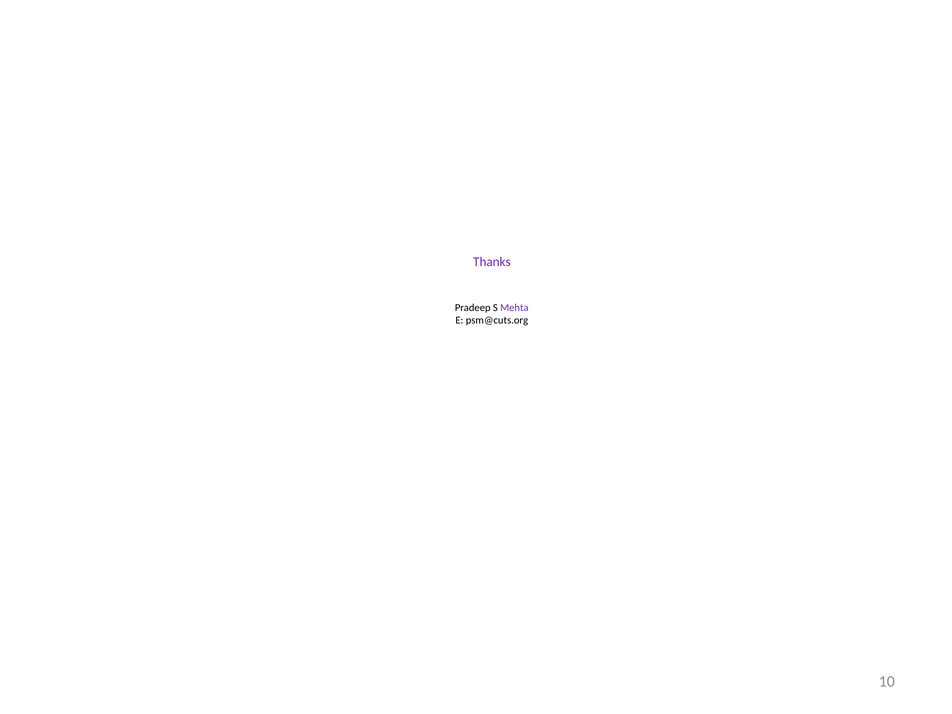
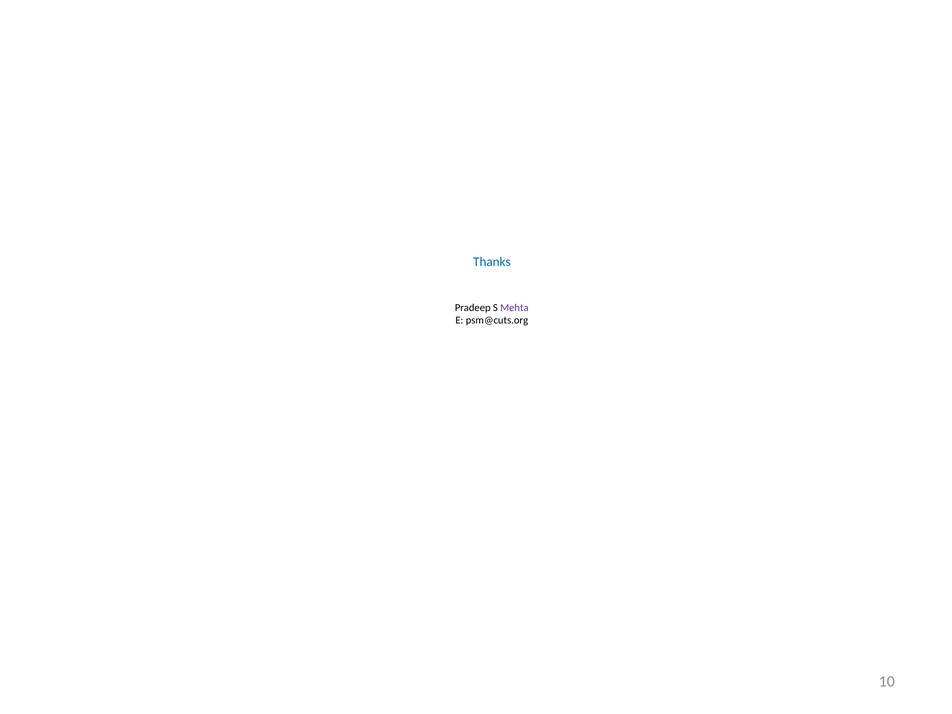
Thanks colour: purple -> blue (492, 262)
